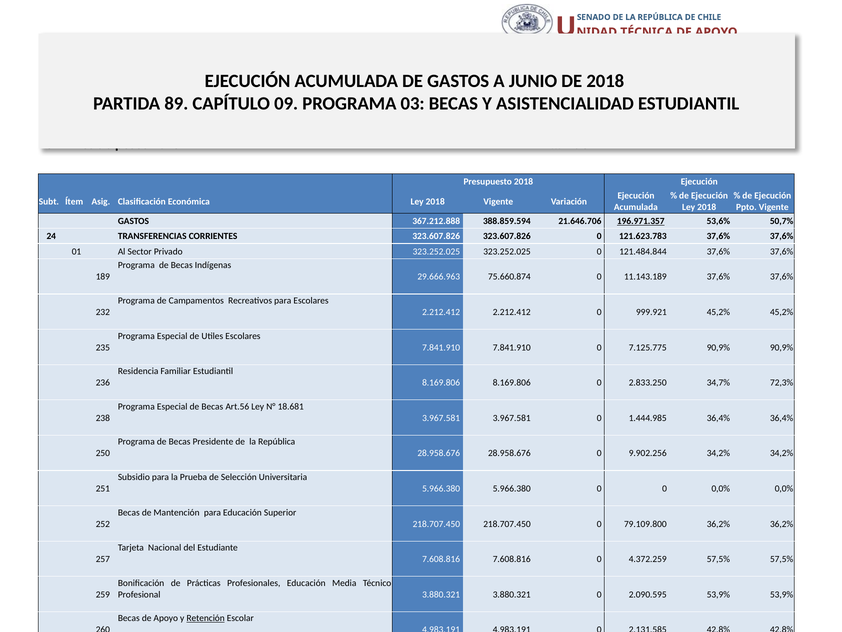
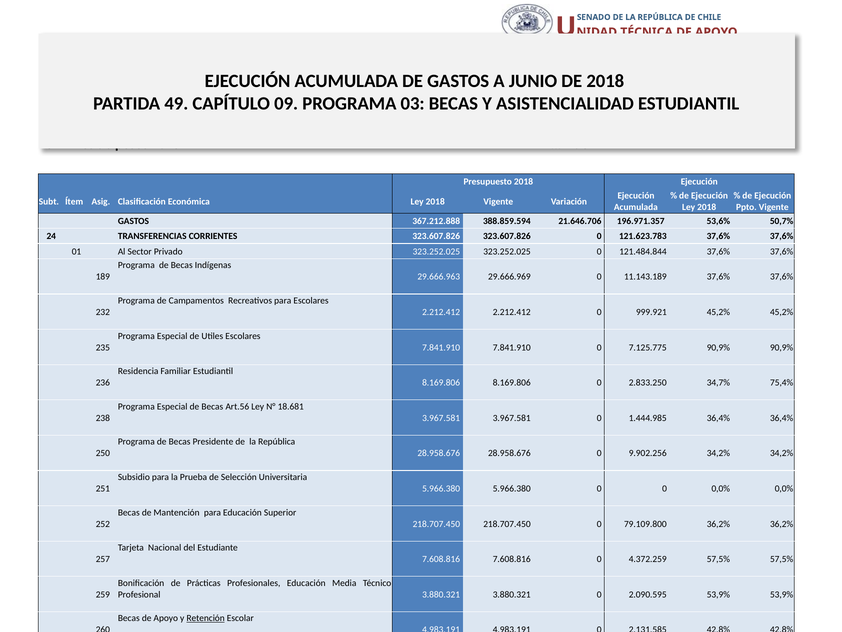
89: 89 -> 49 (176, 103)
196.971.357 underline: present -> none (641, 221)
75.660.874: 75.660.874 -> 29.666.969 (509, 277)
72,3%: 72,3% -> 75,4% (782, 382)
